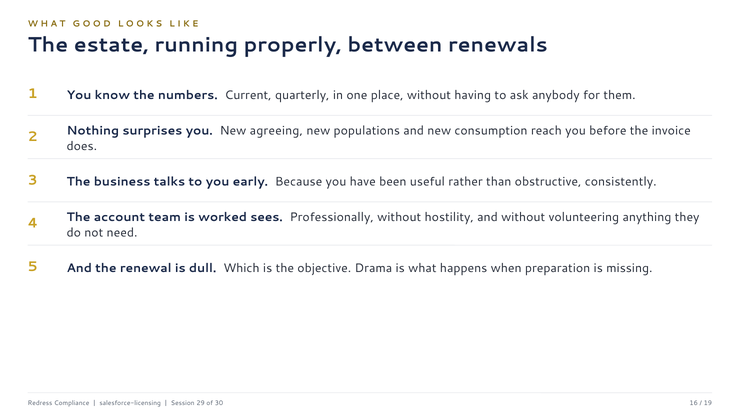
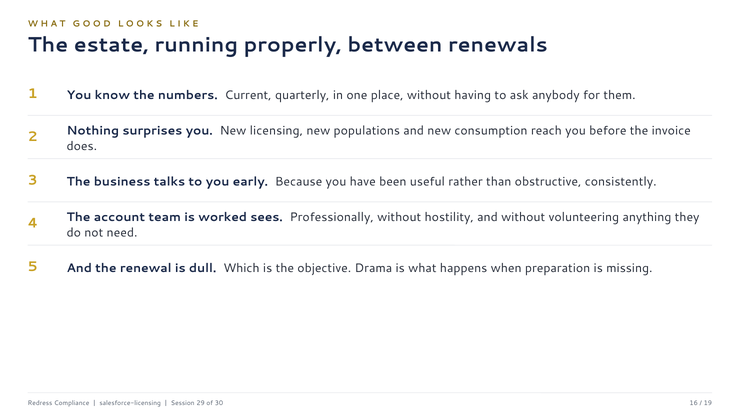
agreeing: agreeing -> licensing (276, 131)
